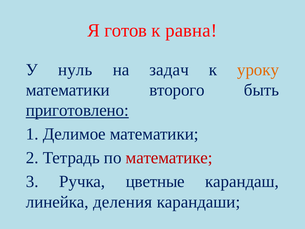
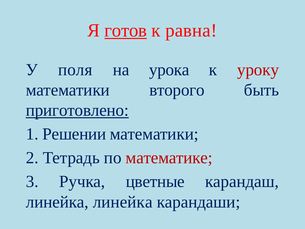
готов underline: none -> present (126, 30)
нуль: нуль -> поля (75, 70)
задач: задач -> урока (169, 70)
уроку colour: orange -> red (258, 70)
Делимое: Делимое -> Решении (74, 134)
линейка деления: деления -> линейка (123, 202)
